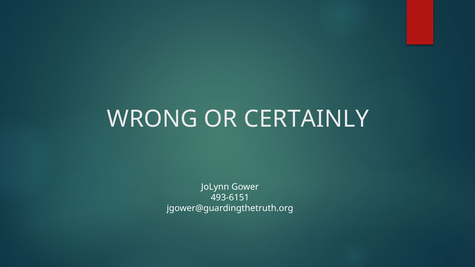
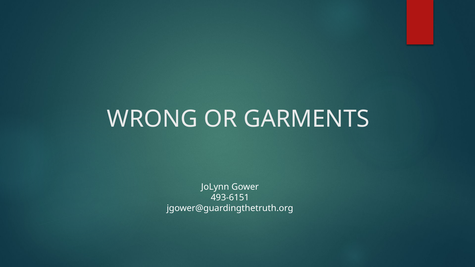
CERTAINLY: CERTAINLY -> GARMENTS (307, 119)
